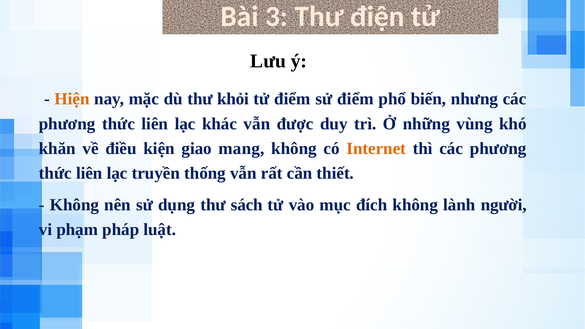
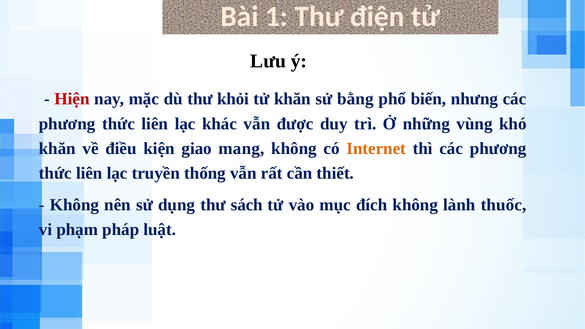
3: 3 -> 1 (277, 17)
Hiện colour: orange -> red (72, 99)
tử điểm: điểm -> khăn (292, 99)
sử điểm: điểm -> bằng (355, 99)
người: người -> thuốc (504, 205)
